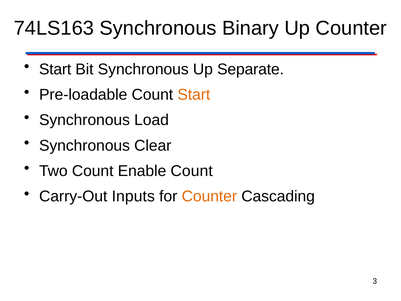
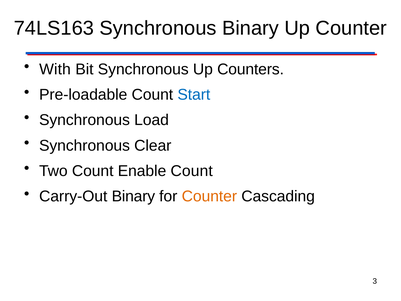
Start: Start -> With (55, 69)
Separate: Separate -> Counters (251, 69)
Start colour: orange -> blue (194, 95)
Carry-Out Inputs: Inputs -> Binary (133, 196)
